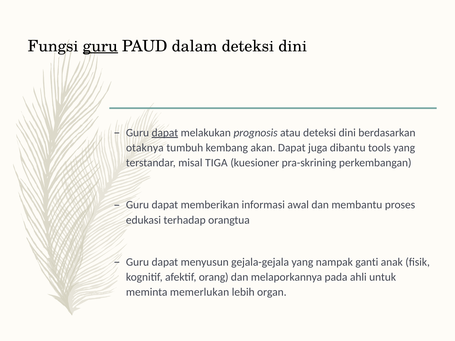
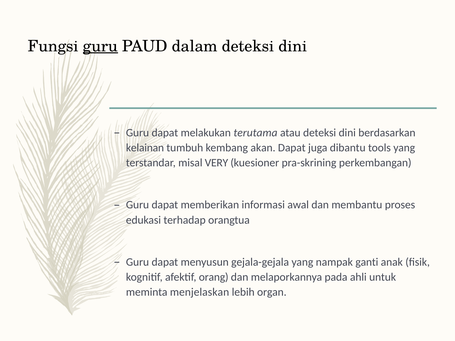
dapat underline: present -> none (165, 133)
prognosis: prognosis -> terutama (255, 133)
otaknya: otaknya -> kelainan (145, 148)
TIGA: TIGA -> VERY (216, 163)
memerlukan: memerlukan -> menjelaskan (200, 292)
